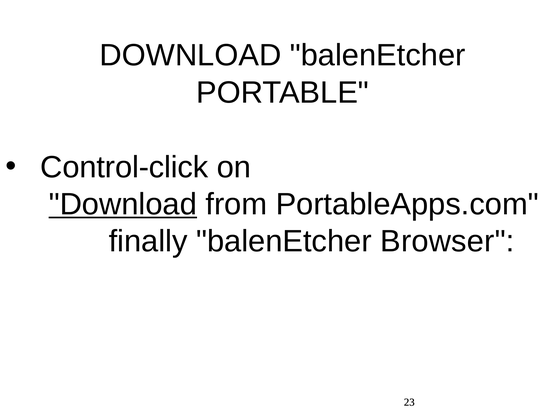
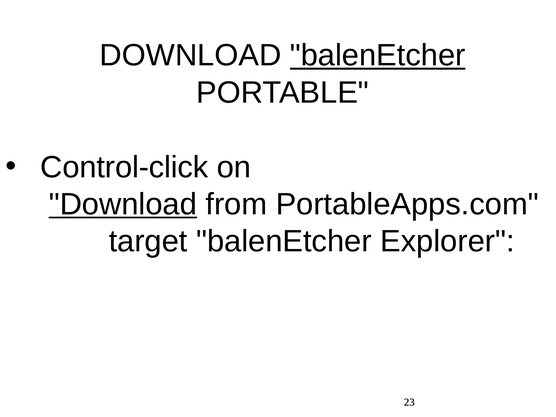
balenEtcher underline: none -> present (378, 55)
finally: finally -> target (148, 241)
Browser: Browser -> Explorer (447, 241)
